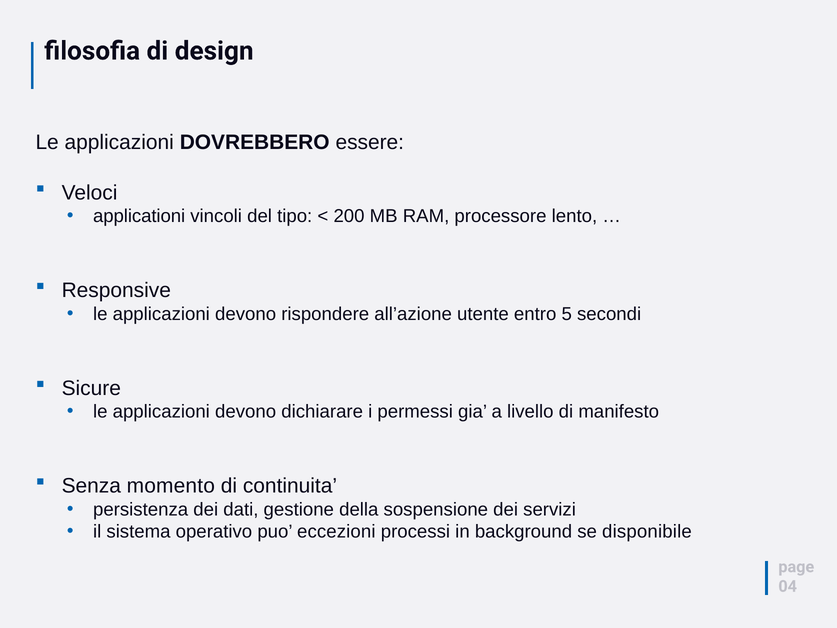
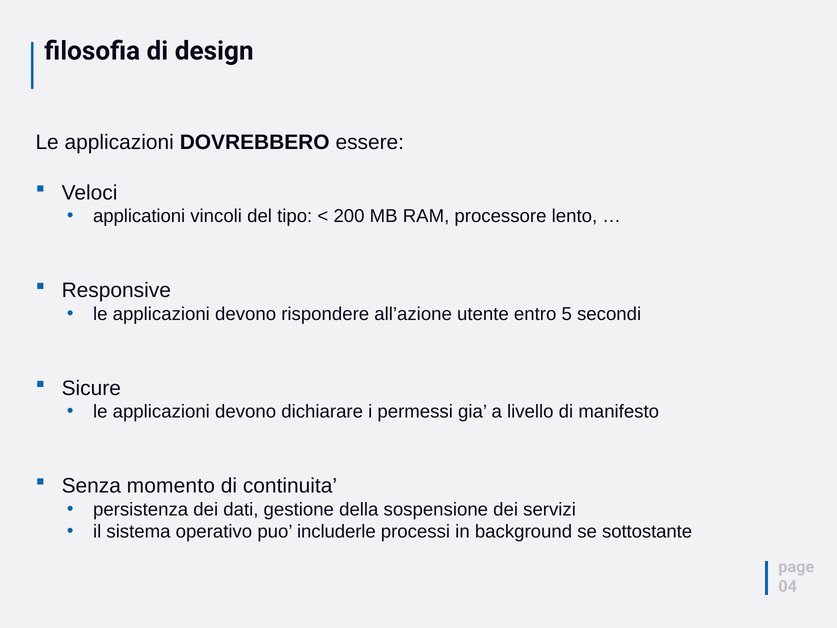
eccezioni: eccezioni -> includerle (336, 532)
disponibile: disponibile -> sottostante (647, 532)
